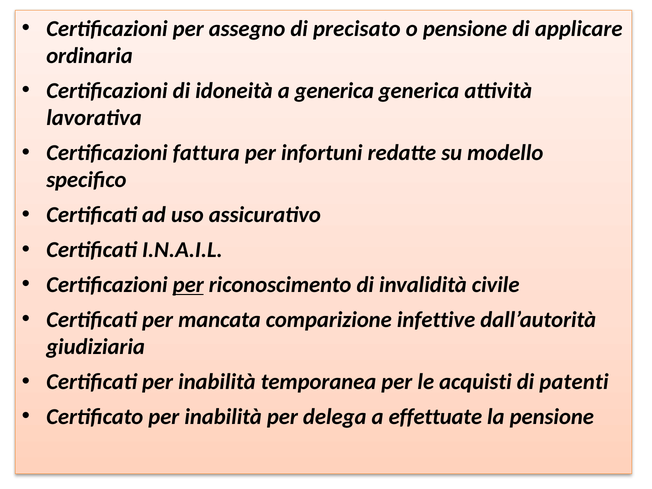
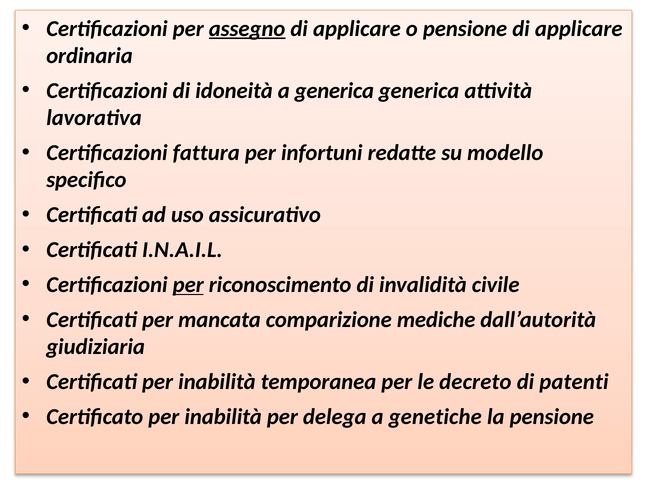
assegno underline: none -> present (247, 29)
precisato: precisato -> applicare (357, 29)
infettive: infettive -> mediche (436, 320)
acquisti: acquisti -> decreto (475, 382)
effettuate: effettuate -> genetiche (435, 417)
